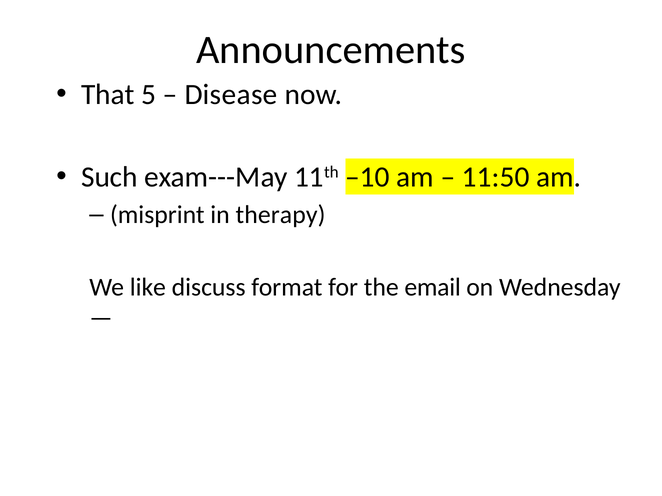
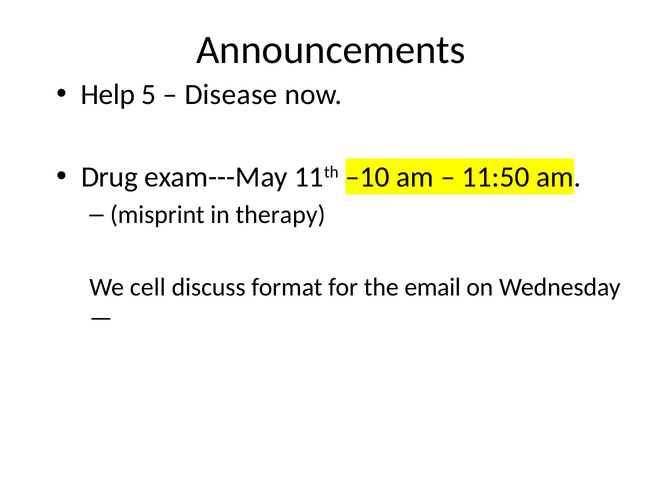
That: That -> Help (108, 95)
Such: Such -> Drug (110, 177)
like: like -> cell (148, 287)
